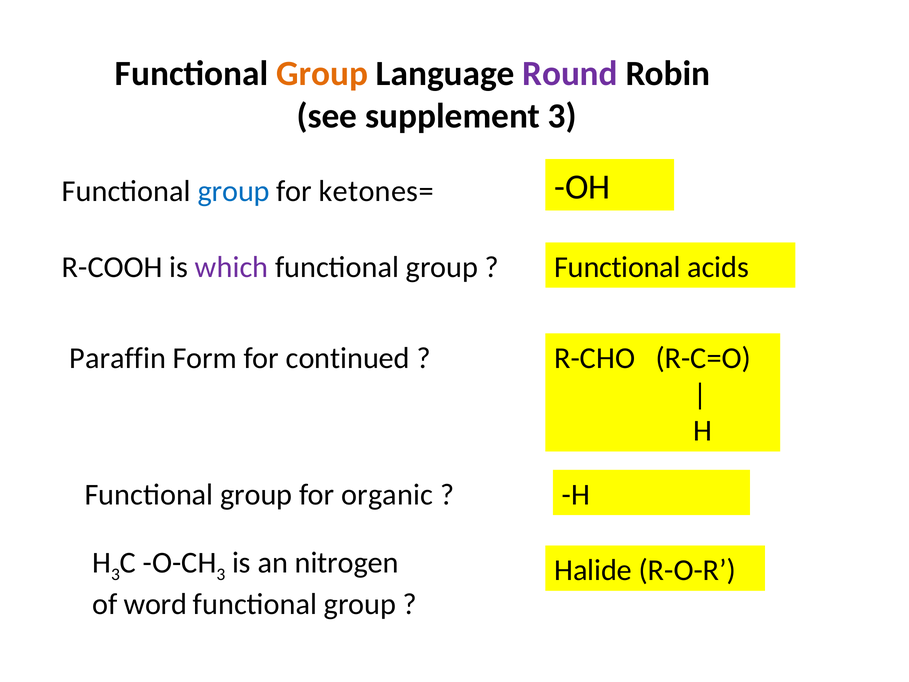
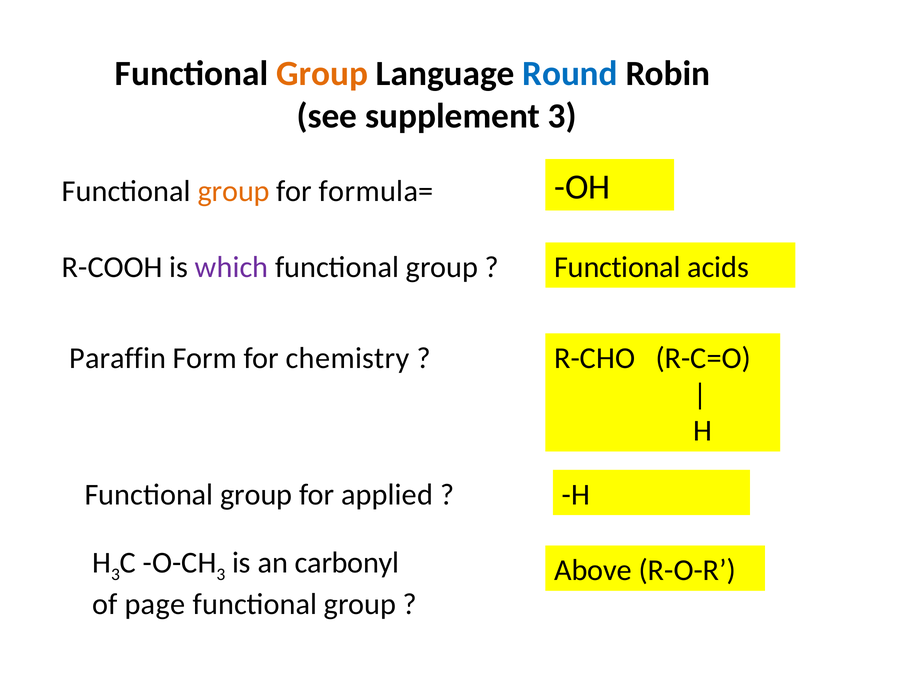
Round colour: purple -> blue (570, 74)
group colour: blue -> orange (234, 191)
ketones=: ketones= -> formula= (376, 191)
continued: continued -> chemistry (348, 358)
organic: organic -> applied (387, 494)
nitrogen: nitrogen -> carbonyl (347, 563)
Halide: Halide -> Above (593, 570)
word: word -> page (155, 604)
